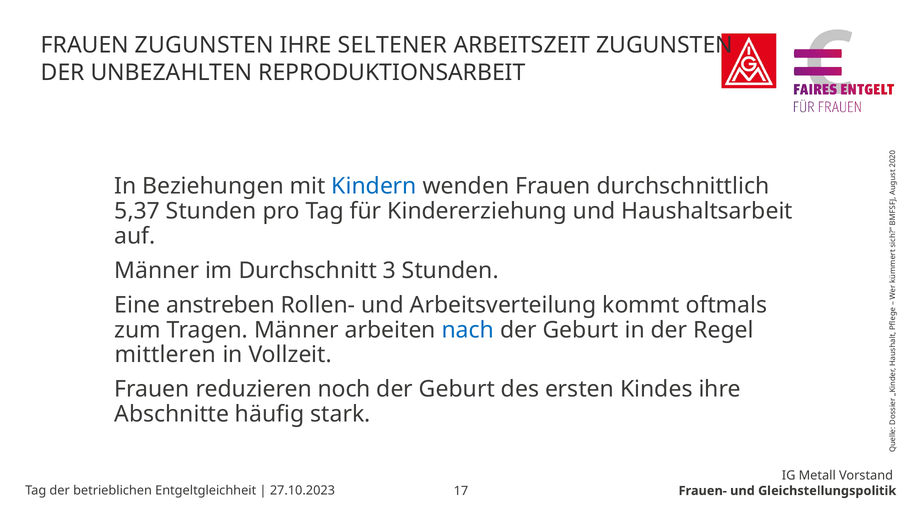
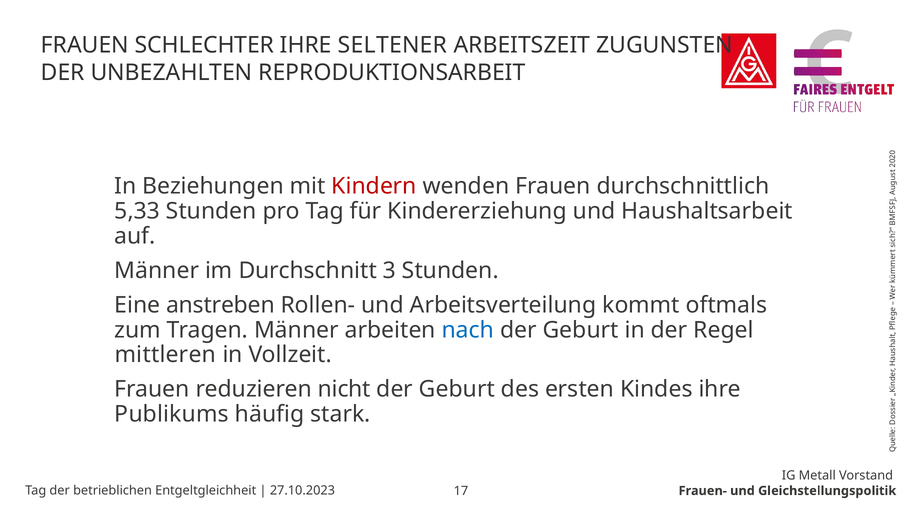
FRAUEN ZUGUNSTEN: ZUGUNSTEN -> SCHLECHTER (204, 45)
Kindern colour: blue -> red (374, 186)
5,37: 5,37 -> 5,33 (137, 211)
noch: noch -> nicht (344, 389)
Abschnitte: Abschnitte -> Publikums (172, 414)
